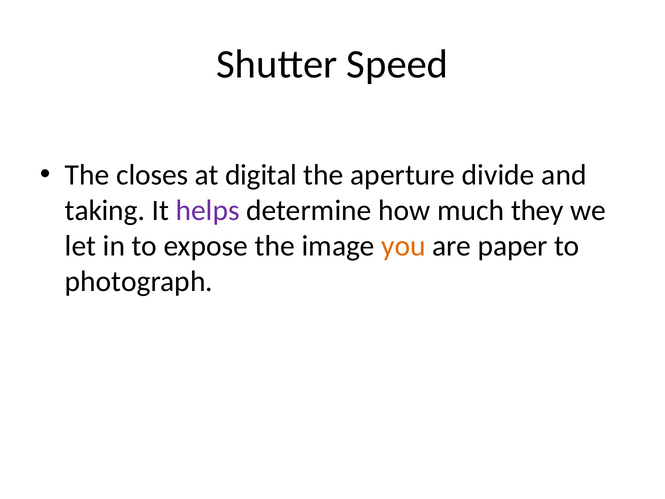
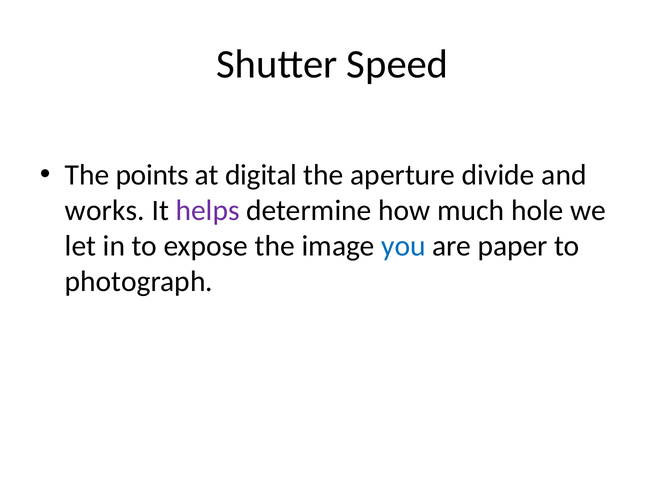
closes: closes -> points (152, 175)
taking: taking -> works (105, 211)
they: they -> hole (537, 211)
you colour: orange -> blue (403, 246)
